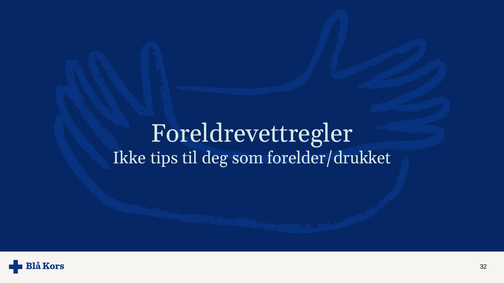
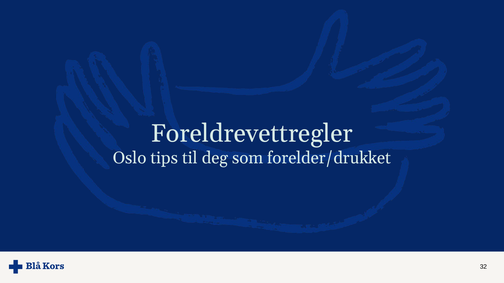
Ikke: Ikke -> Oslo (130, 158)
